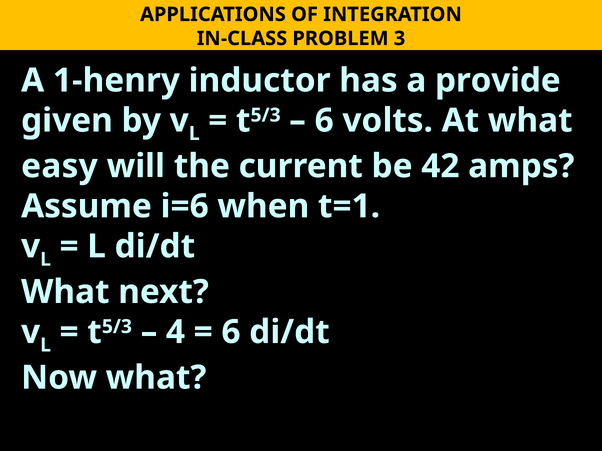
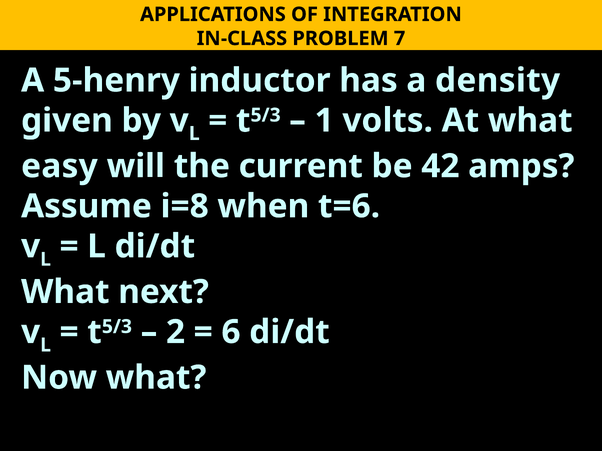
3: 3 -> 7 (400, 39)
1-henry: 1-henry -> 5-henry (116, 81)
provide: provide -> density (498, 81)
6: 6 -> 1 (324, 121)
i=6: i=6 -> i=8 (185, 206)
t=1: t=1 -> t=6 (349, 206)
4: 4 -> 2 (175, 332)
